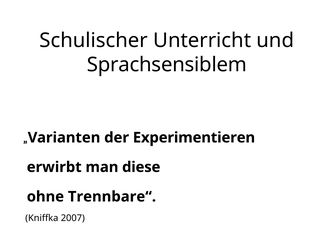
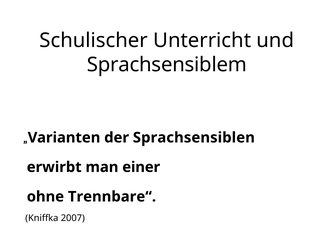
Experimentieren: Experimentieren -> Sprachsensiblen (194, 138)
diese: diese -> einer (141, 168)
